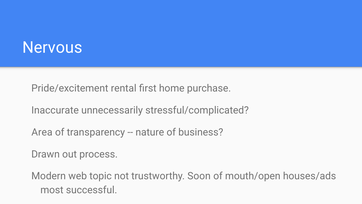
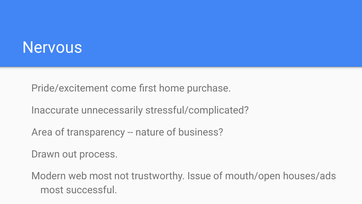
rental: rental -> come (124, 88)
web topic: topic -> most (101, 176)
Soon: Soon -> Issue (199, 176)
